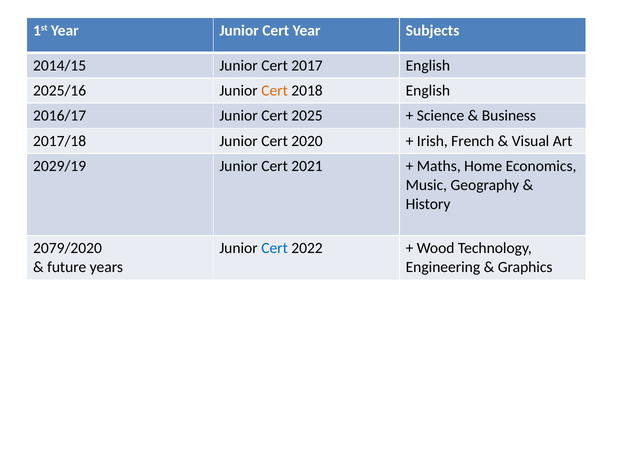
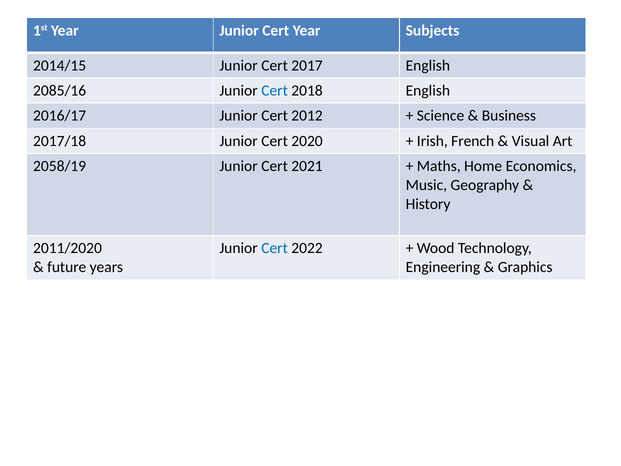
2025/16: 2025/16 -> 2085/16 (60, 91)
Cert colour: orange -> blue (275, 91)
2025: 2025 -> 2012 (307, 116)
2029/19: 2029/19 -> 2058/19 (60, 166)
2079/2020: 2079/2020 -> 2011/2020 (67, 248)
